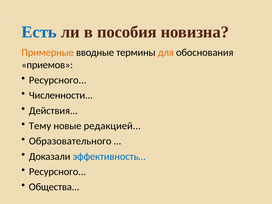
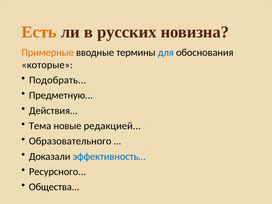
Есть colour: blue -> orange (39, 32)
пособия: пособия -> русских (127, 32)
для colour: orange -> blue (166, 52)
приемов: приемов -> которые (47, 65)
Ресурсного: Ресурсного -> Подобрать (58, 80)
Численности: Численности -> Предметную (61, 95)
Тему: Тему -> Тема (40, 126)
